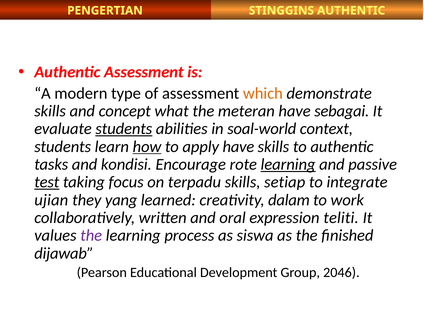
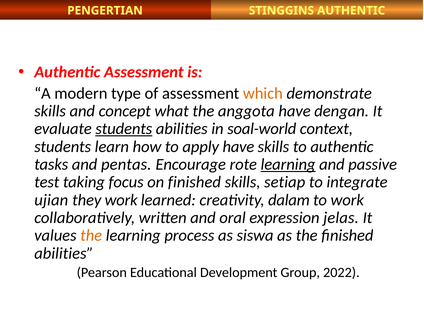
meteran: meteran -> anggota (246, 111)
sebagai: sebagai -> dengan (342, 111)
how underline: present -> none (147, 147)
kondisi: kondisi -> pentas (126, 164)
test underline: present -> none (47, 182)
on terpadu: terpadu -> finished (194, 182)
they yang: yang -> work (121, 200)
teliti: teliti -> jelas (341, 218)
the colour: purple -> orange (91, 235)
dijawab: dijawab -> abilities (64, 253)
2046: 2046 -> 2022 (341, 273)
